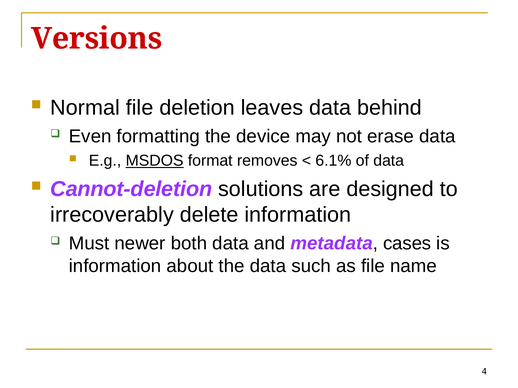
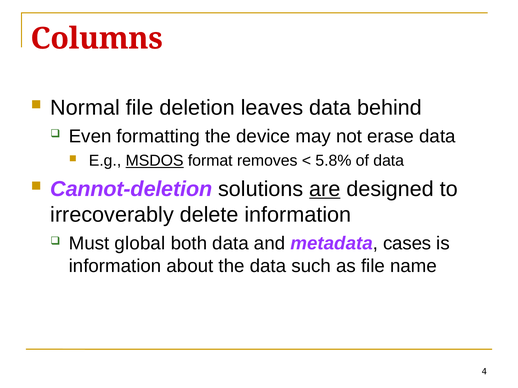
Versions: Versions -> Columns (97, 39)
6.1%: 6.1% -> 5.8% (333, 161)
are underline: none -> present (325, 189)
newer: newer -> global (140, 244)
